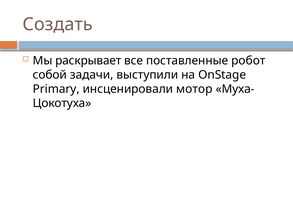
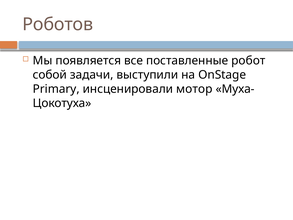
Создать: Создать -> Роботов (58, 24)
раскрывает: раскрывает -> появляется (88, 61)
